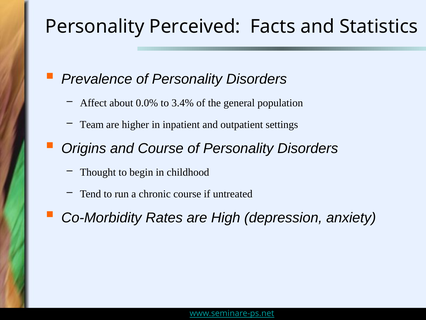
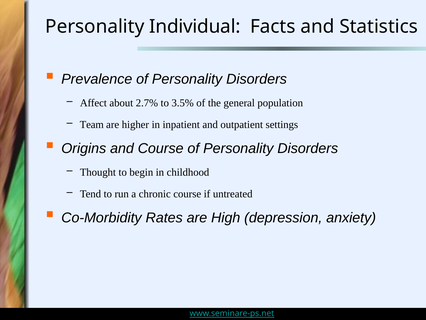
Perceived: Perceived -> Individual (195, 27)
0.0%: 0.0% -> 2.7% (147, 103)
3.4%: 3.4% -> 3.5% (183, 103)
